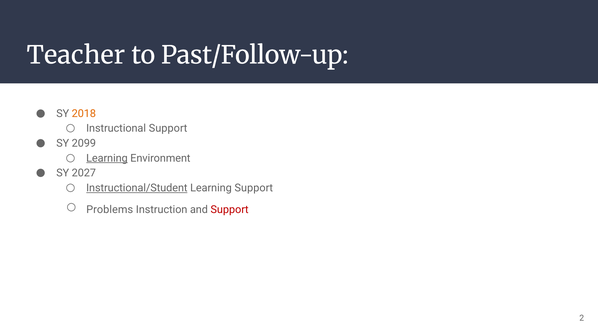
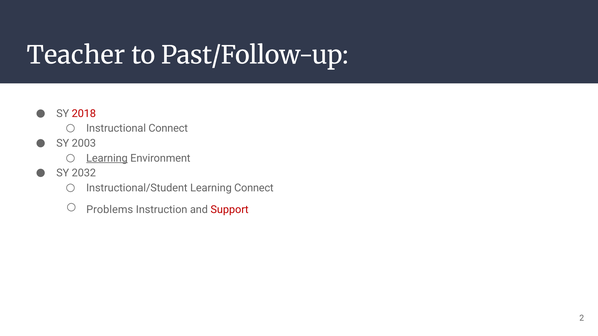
2018 colour: orange -> red (84, 114)
Instructional Support: Support -> Connect (168, 129)
2099: 2099 -> 2003 (84, 143)
2027: 2027 -> 2032 (84, 173)
Instructional/Student underline: present -> none (137, 188)
Learning Support: Support -> Connect (254, 188)
